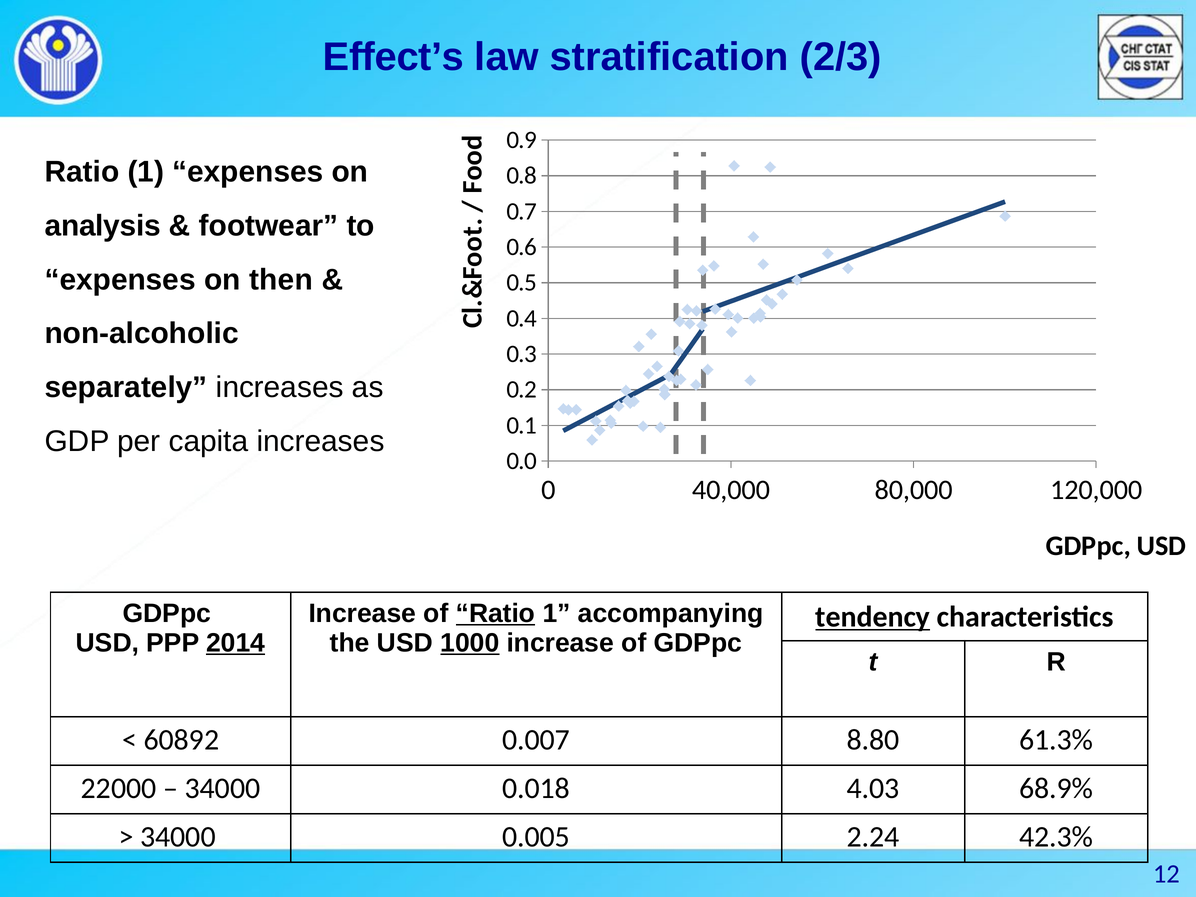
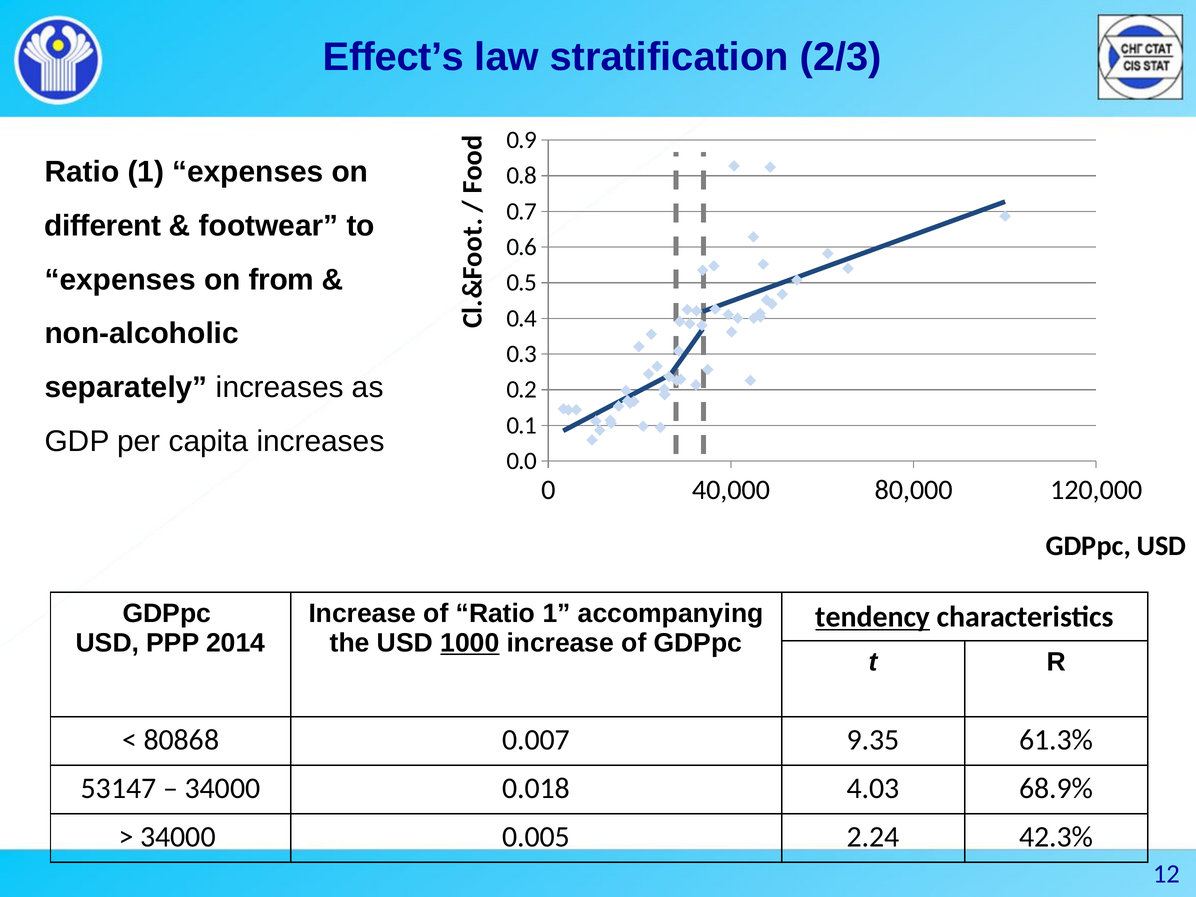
analysis: analysis -> different (103, 226)
then: then -> from (281, 280)
Ratio underline: present -> none (495, 613)
2014 underline: present -> none (236, 643)
60892: 60892 -> 80868 (181, 740)
8.80: 8.80 -> 9.35 (873, 740)
22000: 22000 -> 53147 (119, 788)
